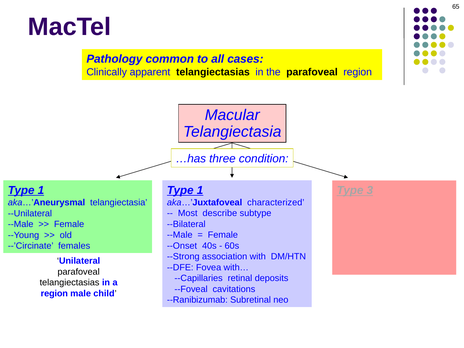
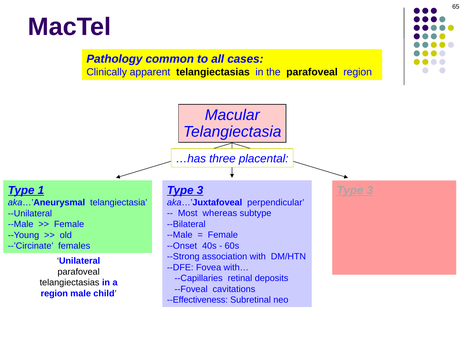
condition: condition -> placental (264, 159)
1: 1 -> 3 (200, 190)
characterized: characterized -> perpendicular (276, 203)
describe: describe -> whereas (220, 213)
--Ranibizumab: --Ranibizumab -> --Effectiveness (197, 300)
